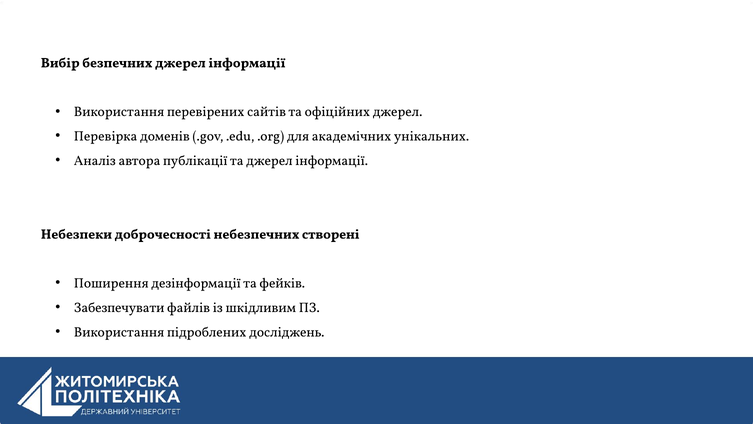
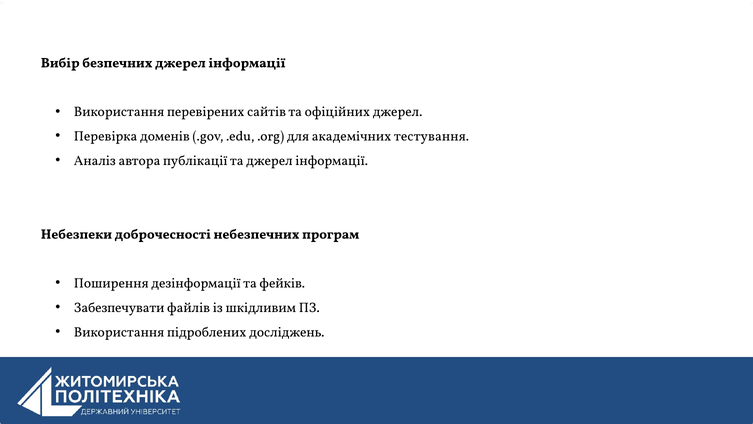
унікальних: унікальних -> тестування (432, 136)
створені: створені -> програм (331, 234)
